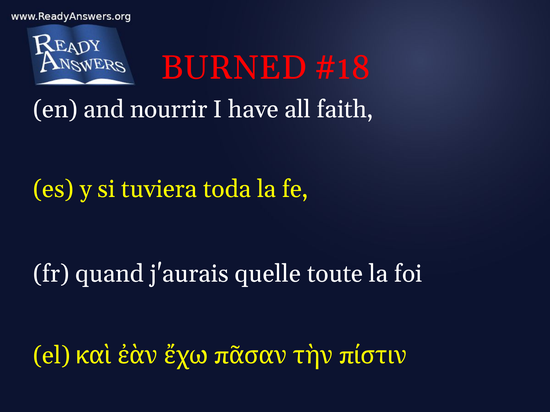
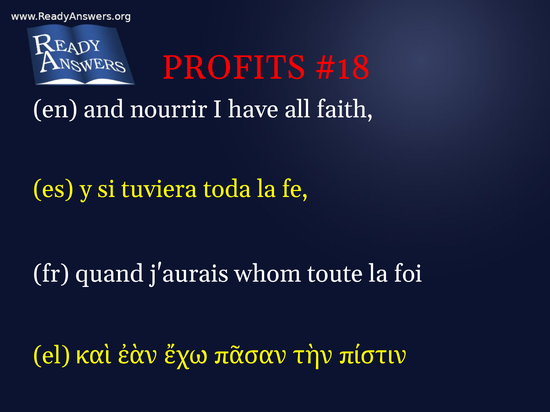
BURNED: BURNED -> PROFITS (234, 68)
quelle: quelle -> whom (268, 274)
